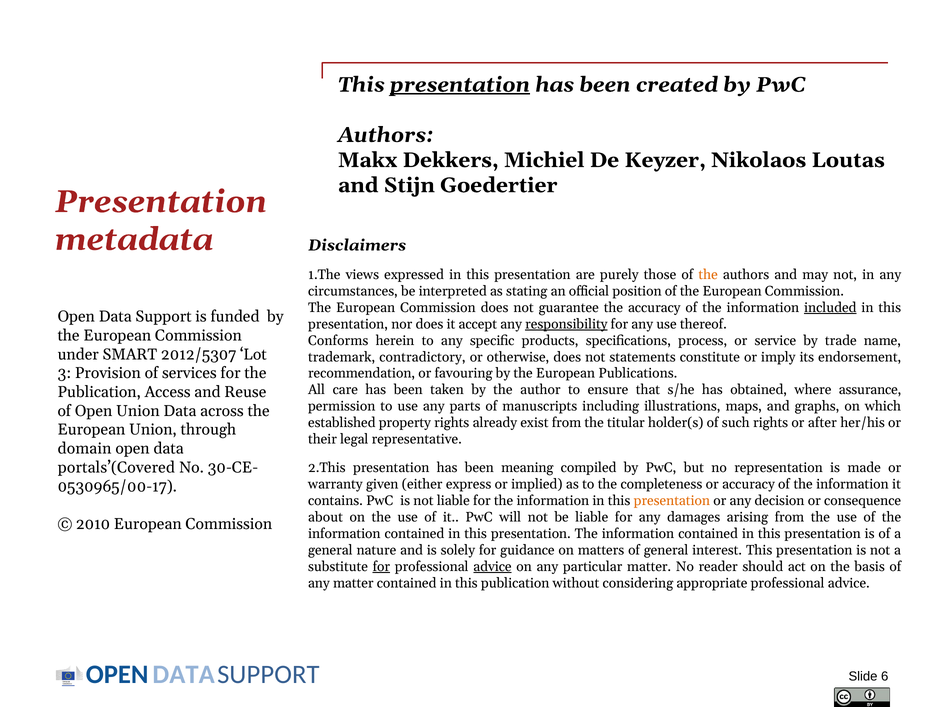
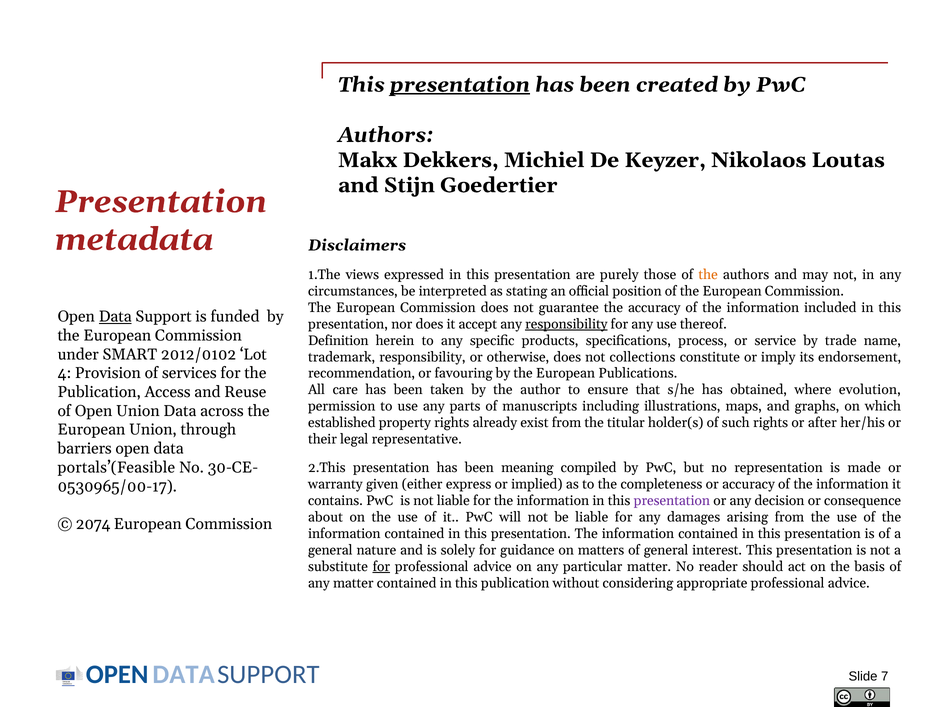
included underline: present -> none (830, 308)
Data underline: none -> present (115, 317)
Conforms: Conforms -> Definition (338, 341)
2012/5307: 2012/5307 -> 2012/0102 (199, 354)
trademark contradictory: contradictory -> responsibility (422, 357)
statements: statements -> collections (643, 357)
3: 3 -> 4 (64, 373)
assurance: assurance -> evolution (870, 390)
domain: domain -> barriers (85, 449)
portals’(Covered: portals’(Covered -> portals’(Feasible (116, 468)
presentation colour: orange -> purple (672, 501)
2010: 2010 -> 2074 (93, 524)
advice underline: present -> none (492, 567)
6: 6 -> 7 (885, 677)
